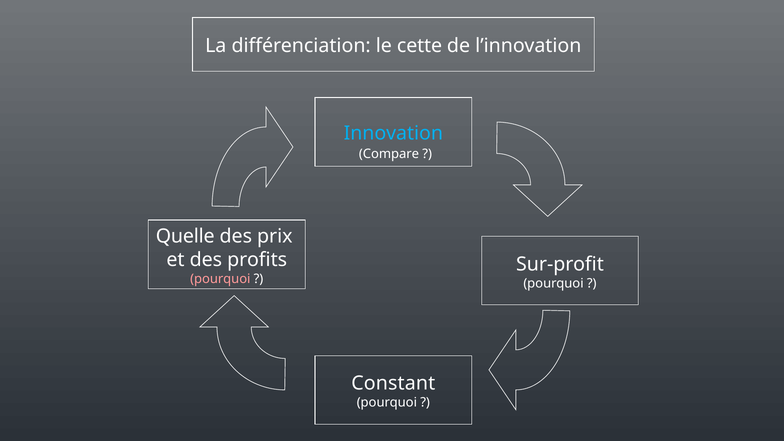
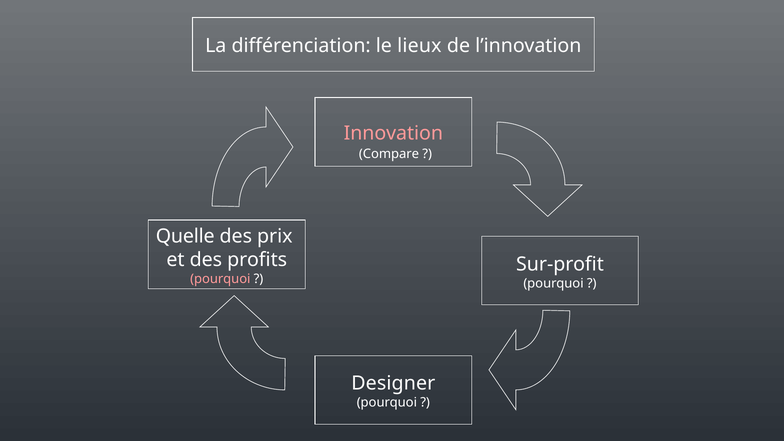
cette: cette -> lieux (419, 46)
Innovation colour: light blue -> pink (393, 133)
Constant: Constant -> Designer (393, 383)
